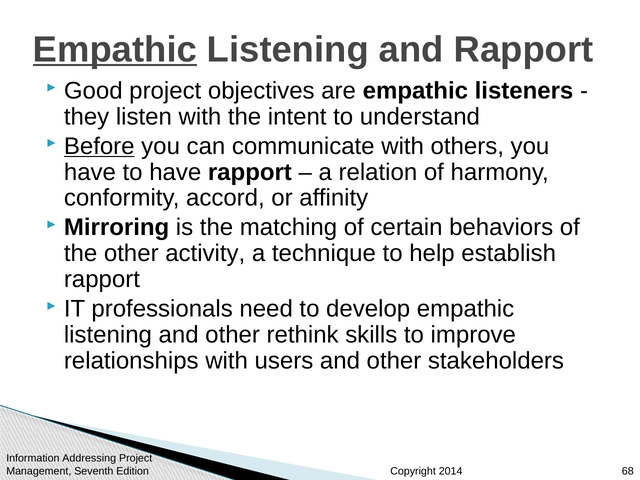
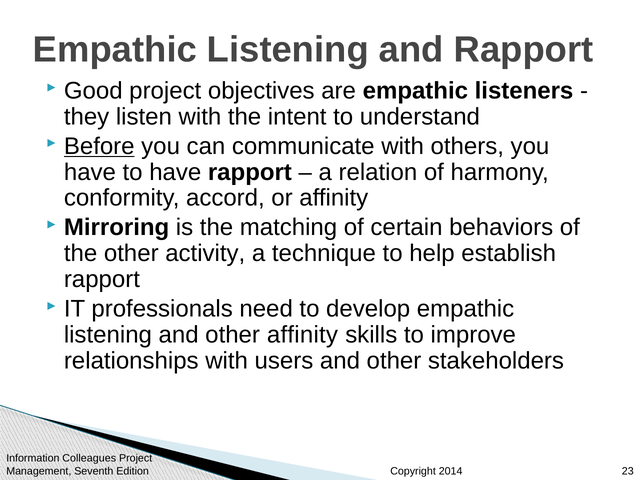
Empathic underline: present -> none (115, 49)
other rethink: rethink -> affinity (302, 335)
Addressing: Addressing -> Colleagues (89, 458)
68: 68 -> 23 (628, 471)
